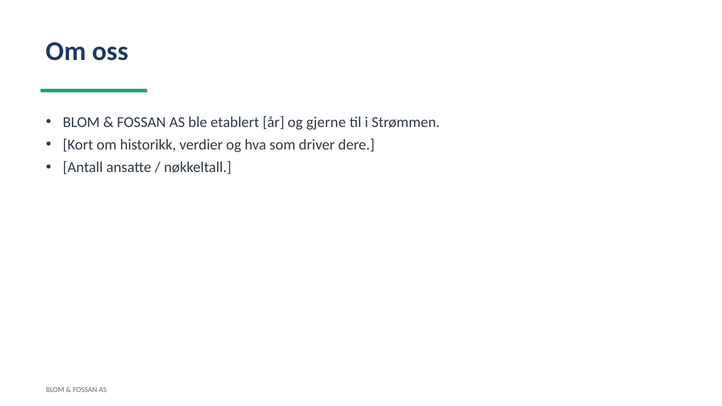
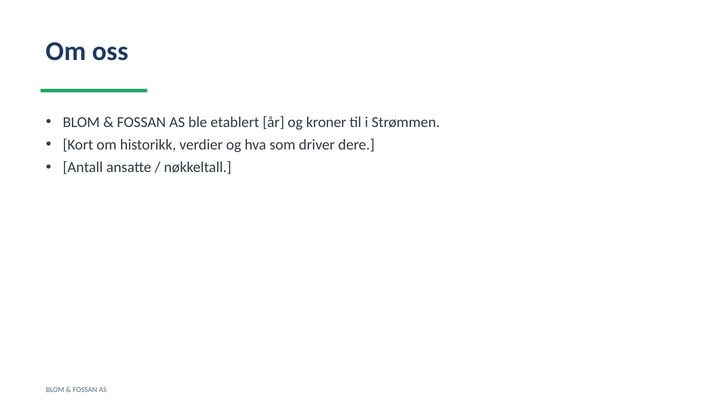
gjerne: gjerne -> kroner (326, 122)
